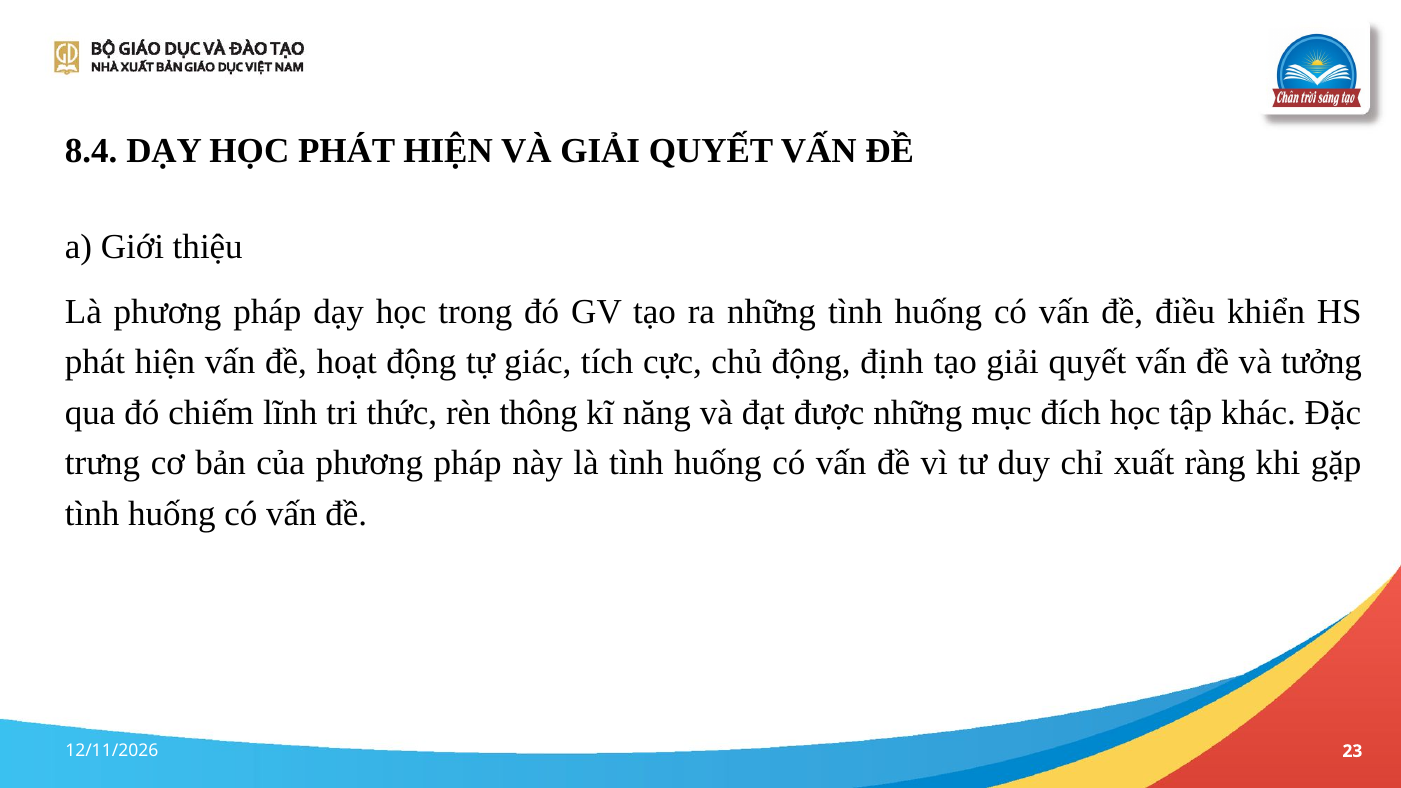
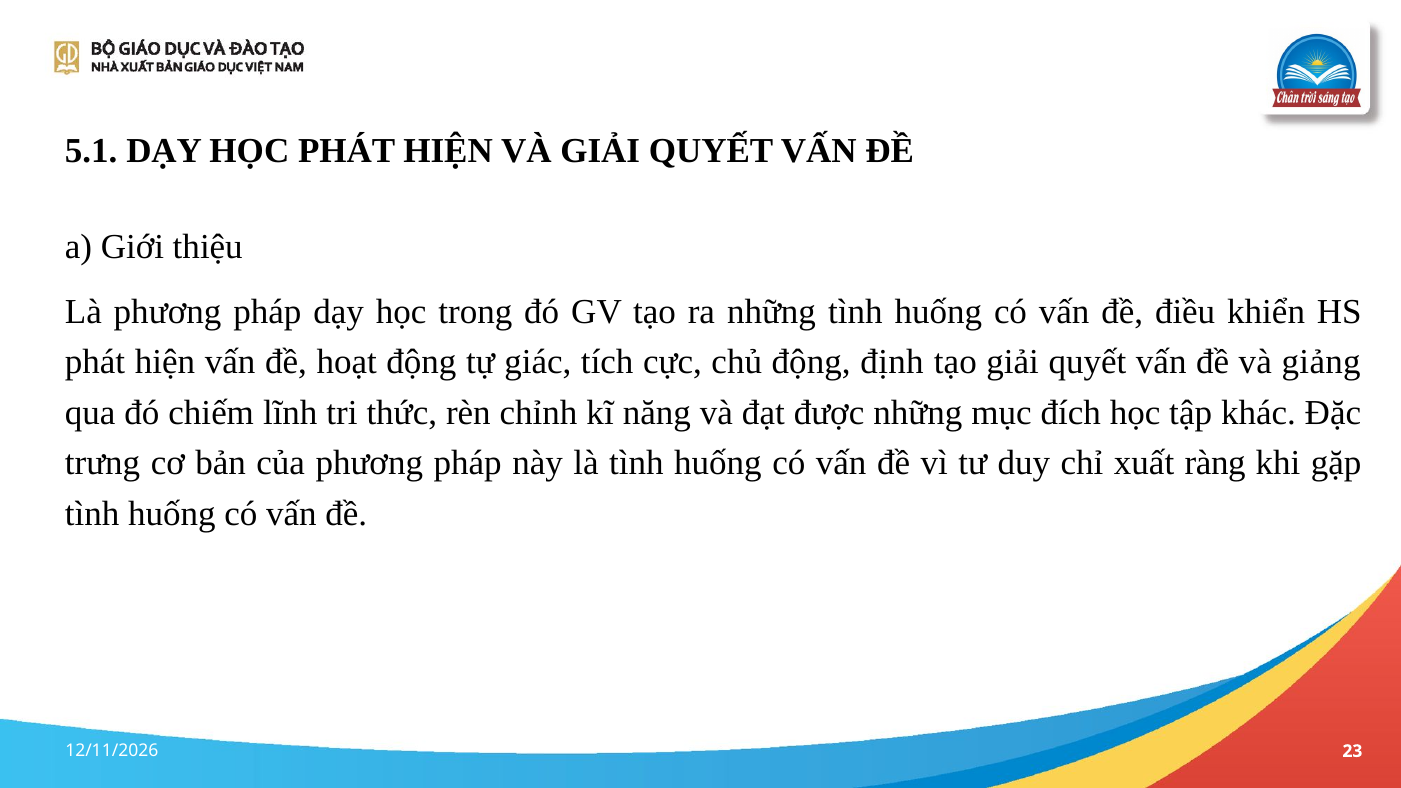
8.4: 8.4 -> 5.1 (91, 151)
tưởng: tưởng -> giảng (1321, 362)
thông: thông -> chỉnh (539, 413)
